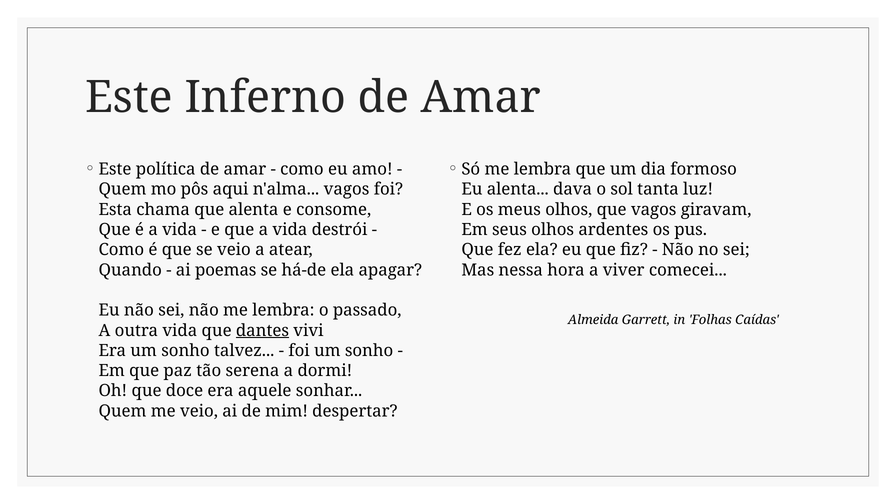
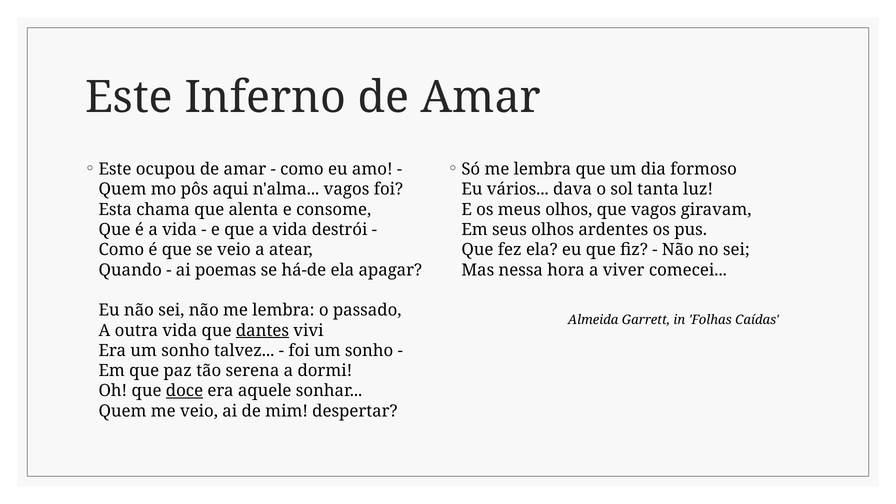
política: política -> ocupou (166, 169)
Eu alenta: alenta -> vários (518, 189)
doce underline: none -> present (184, 391)
